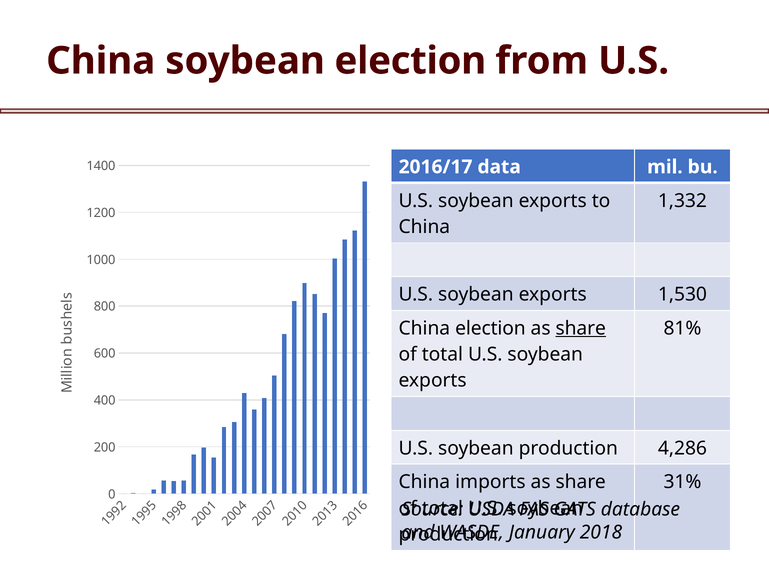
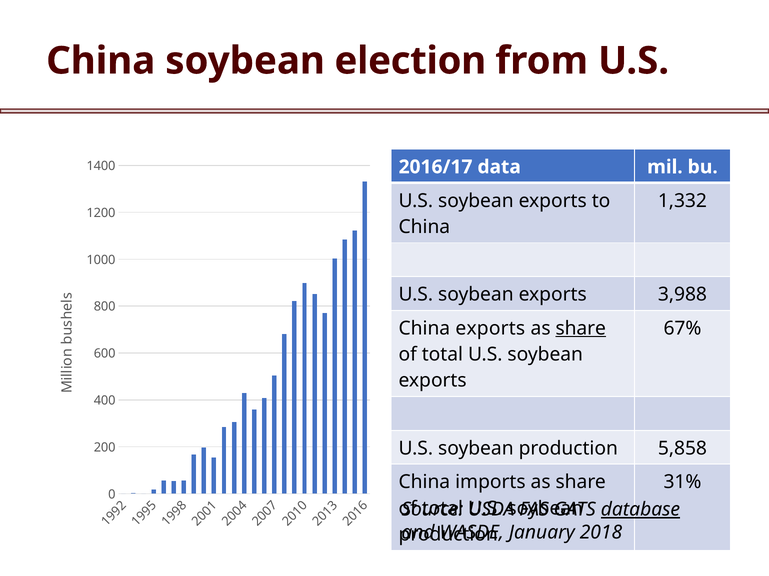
1,530: 1,530 -> 3,988 (682, 295)
China election: election -> exports (490, 329)
81%: 81% -> 67% (682, 329)
4,286: 4,286 -> 5,858 (682, 449)
database underline: none -> present (640, 510)
